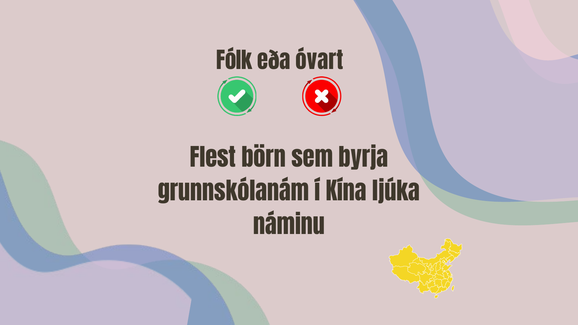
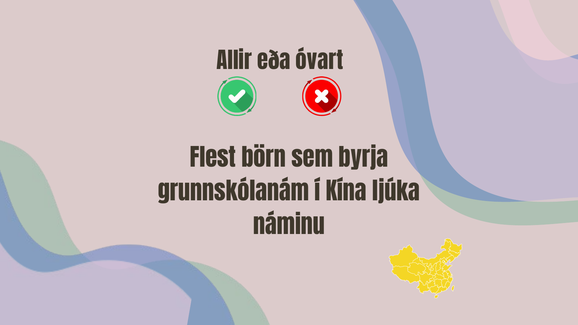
Fólk: Fólk -> Allir (234, 62)
